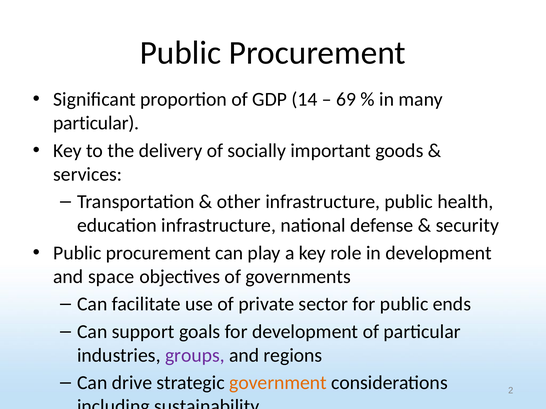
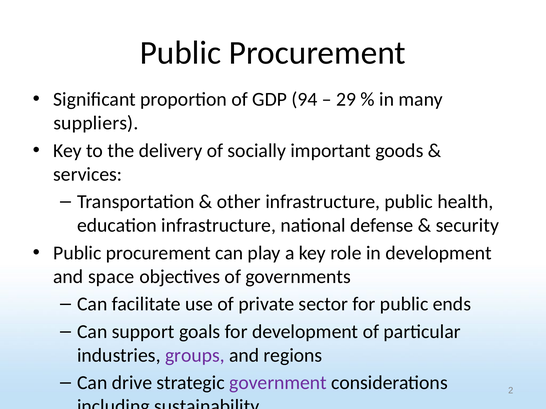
14: 14 -> 94 (304, 100)
69: 69 -> 29 (346, 100)
particular: particular -> suppliers (96, 123)
government colour: orange -> purple (278, 383)
